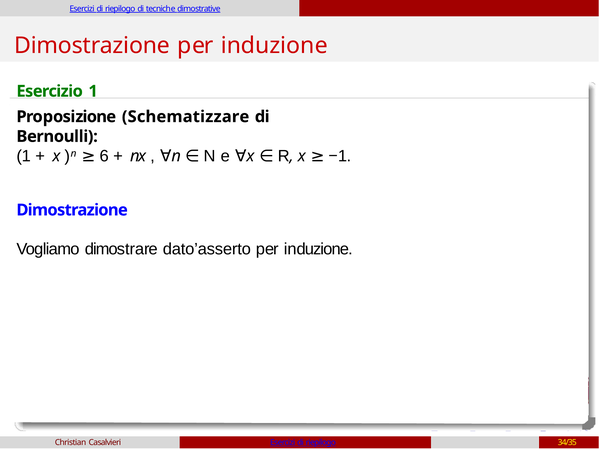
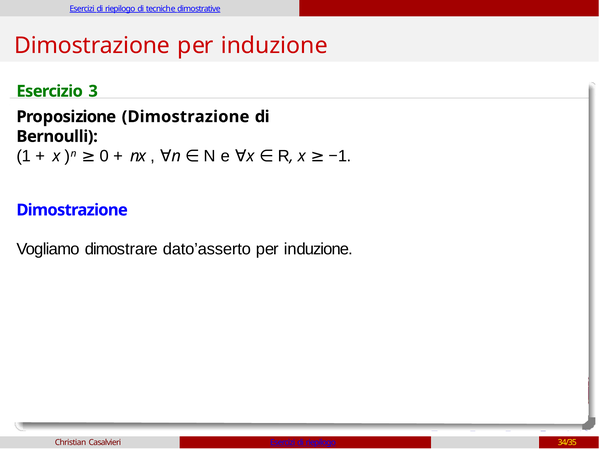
Esercizio 1: 1 -> 3 (93, 91)
Proposizione Schematizzare: Schematizzare -> Dimostrazione (186, 117)
6: 6 -> 0 (104, 156)
